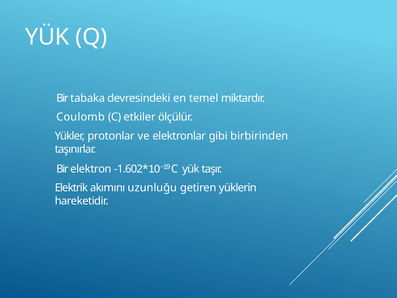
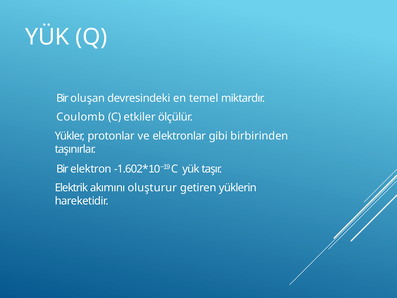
tabaka: tabaka -> oluşan (88, 98)
uzunluğu: uzunluğu -> oluşturur (152, 188)
